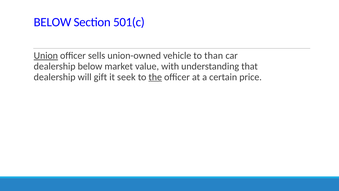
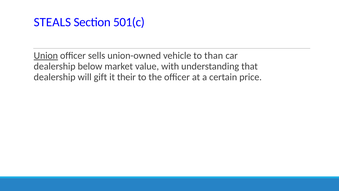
BELOW: BELOW -> STEALS (52, 22)
seek: seek -> their (126, 77)
the underline: present -> none (155, 77)
